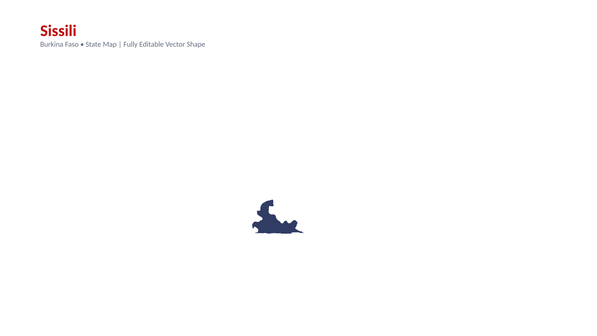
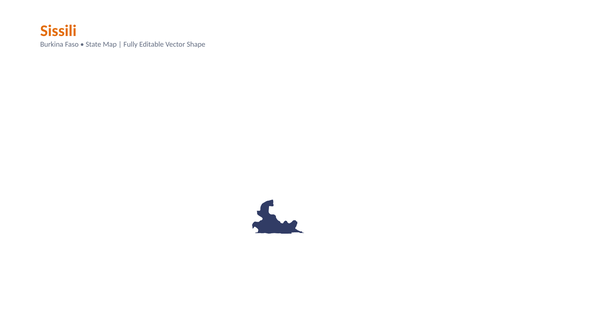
Sissili colour: red -> orange (58, 31)
